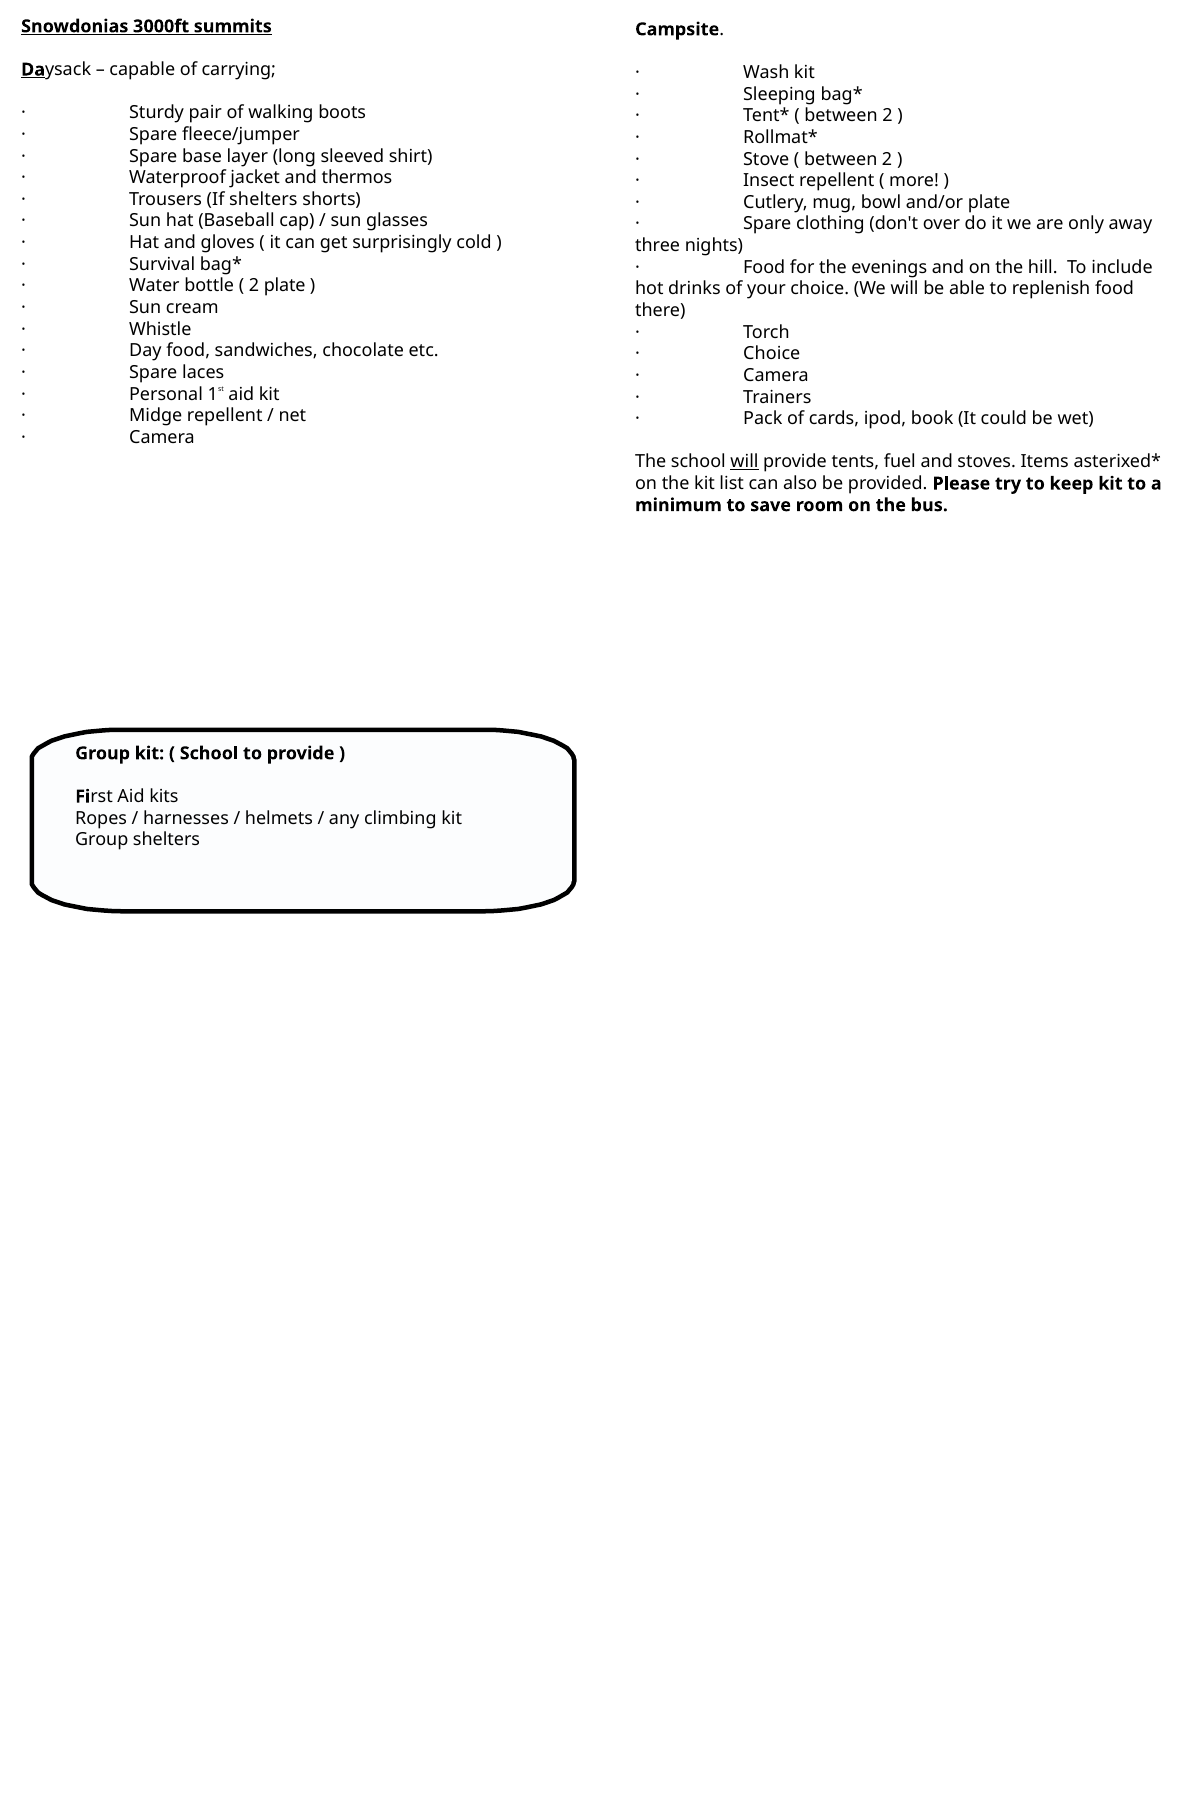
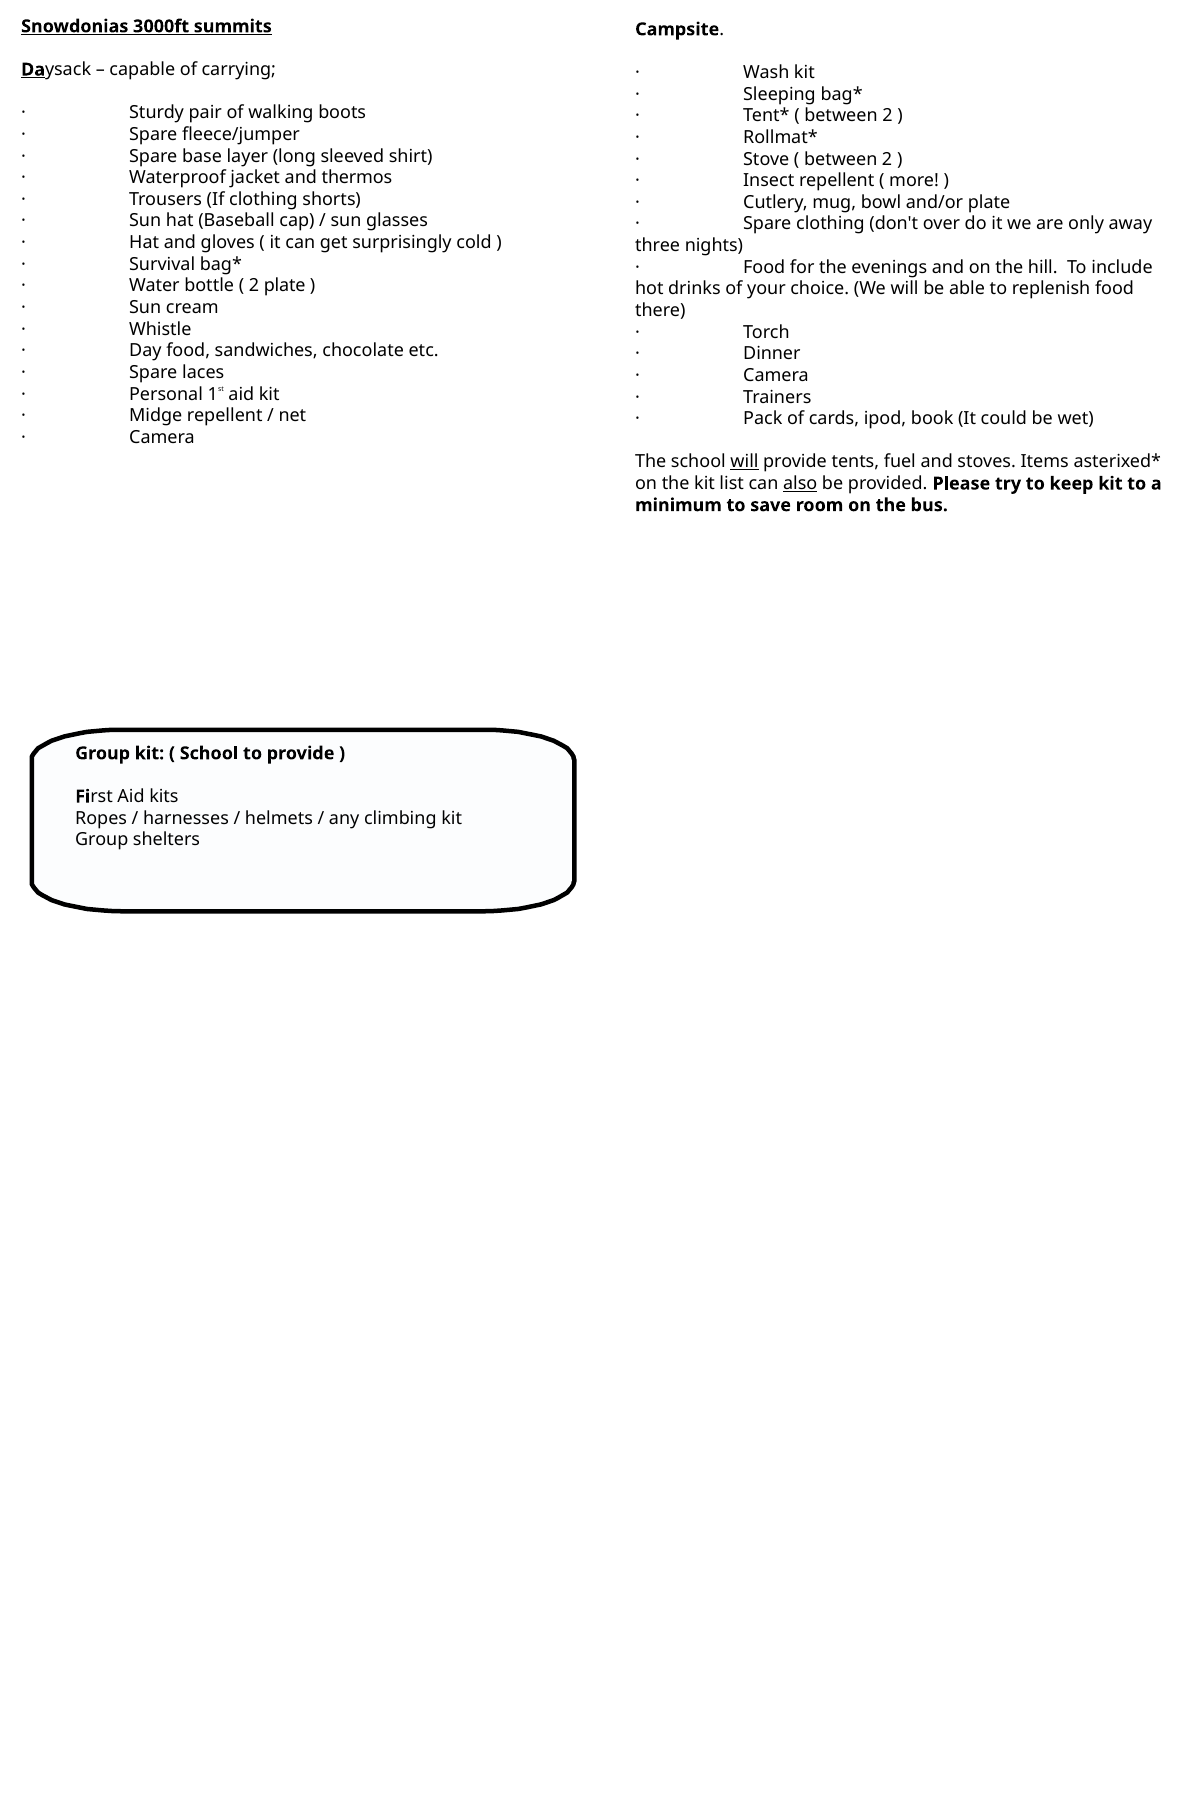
If shelters: shelters -> clothing (263, 199)
Choice: Choice -> Dinner (772, 354)
also underline: none -> present (800, 483)
